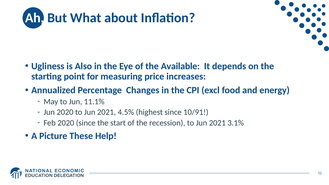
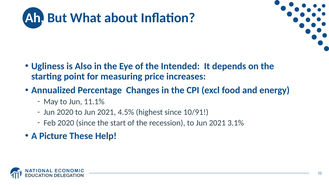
Available: Available -> Intended (180, 66)
